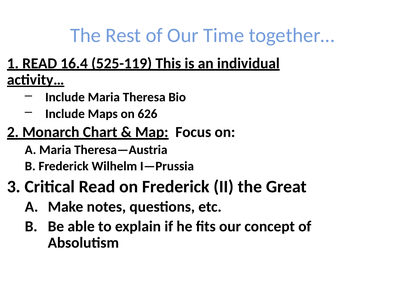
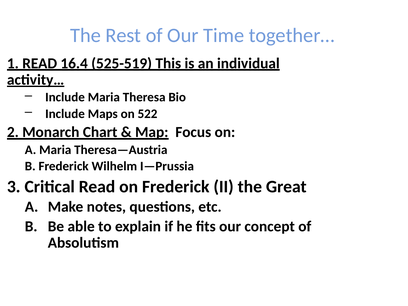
525-119: 525-119 -> 525-519 (122, 63)
626: 626 -> 522 (148, 114)
